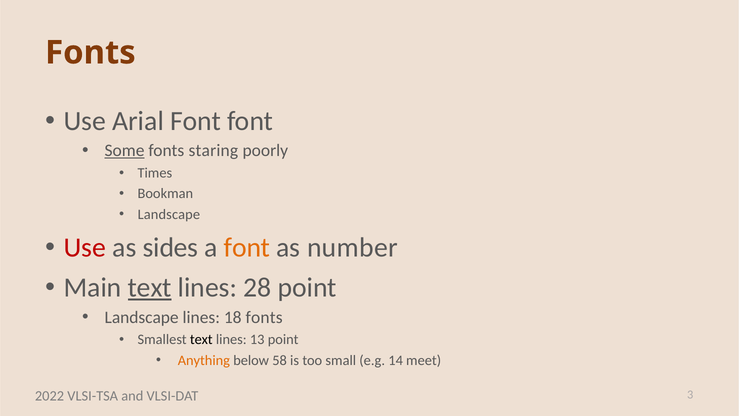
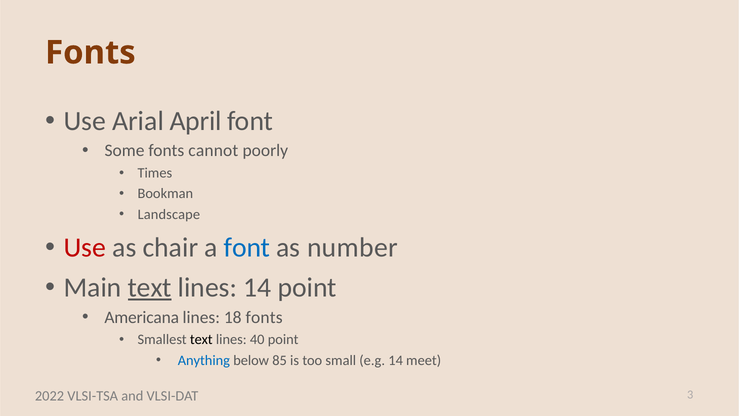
Arial Font: Font -> April (196, 121)
Some underline: present -> none (125, 151)
staring: staring -> cannot (213, 151)
sides: sides -> chair (170, 247)
font colour: orange -> blue (247, 247)
lines 28: 28 -> 14 (257, 287)
Landscape: Landscape -> Americana (142, 317)
13: 13 -> 40 (257, 339)
Anything colour: orange -> blue (204, 360)
58: 58 -> 85 (280, 360)
